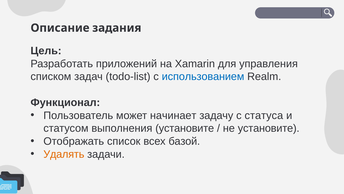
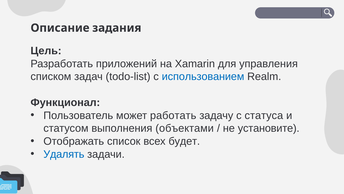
начинает: начинает -> работать (173, 115)
выполнения установите: установите -> объектами (185, 128)
базой: базой -> будет (184, 141)
Удалять colour: orange -> blue (64, 154)
